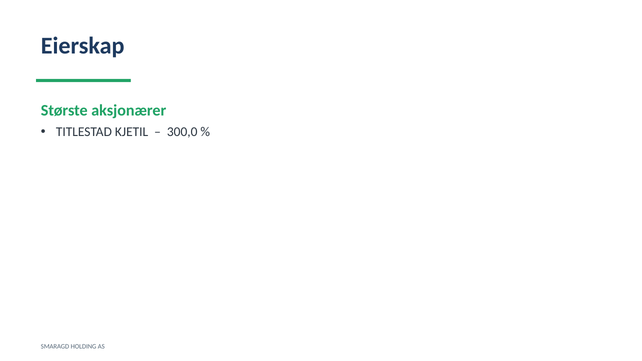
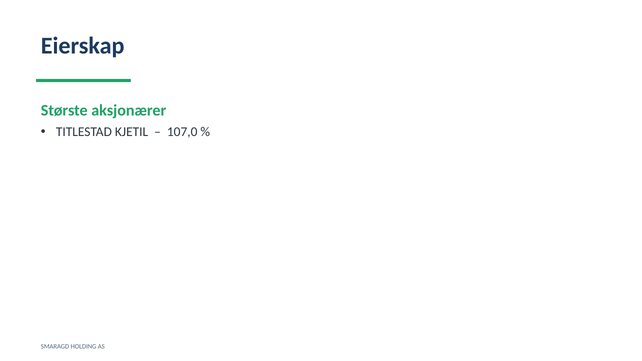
300,0: 300,0 -> 107,0 (182, 132)
